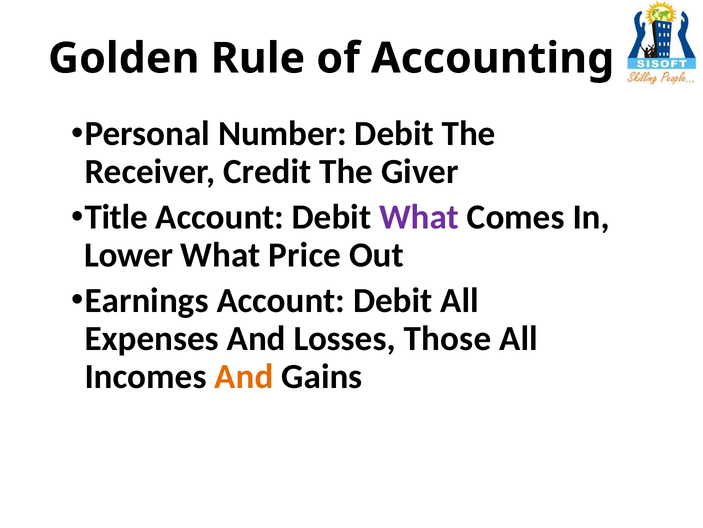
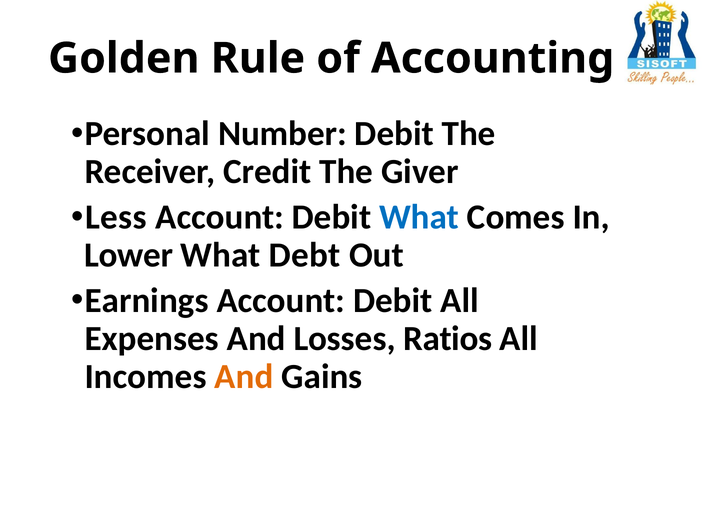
Title: Title -> Less (116, 217)
What colour: purple -> blue (419, 217)
Price: Price -> Debt (305, 255)
Those: Those -> Ratios (448, 338)
